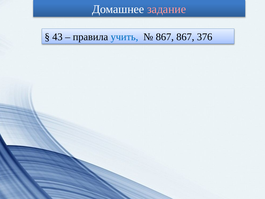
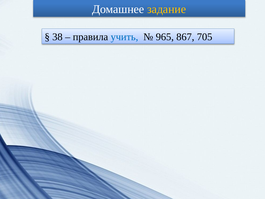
задание colour: pink -> yellow (167, 9)
43: 43 -> 38 (57, 37)
867: 867 -> 965 (165, 37)
376: 376 -> 705 (205, 37)
